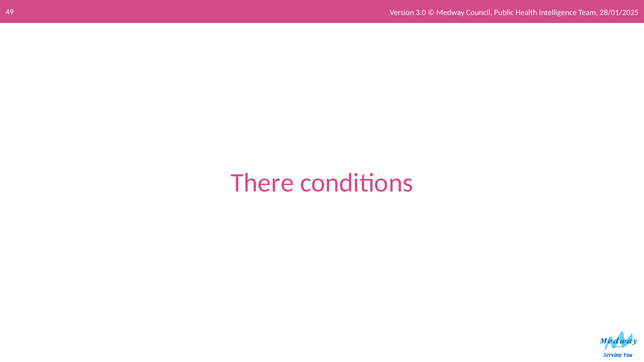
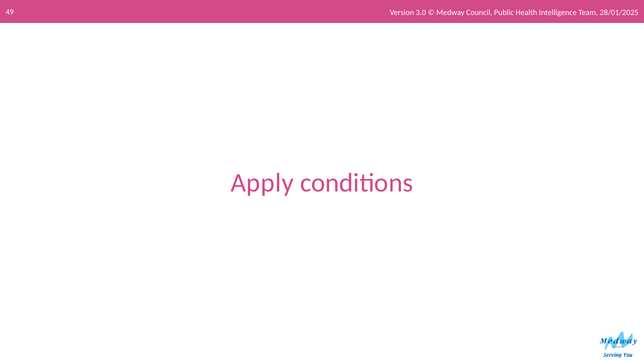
There: There -> Apply (262, 183)
